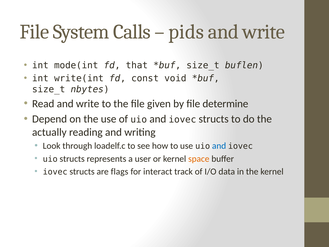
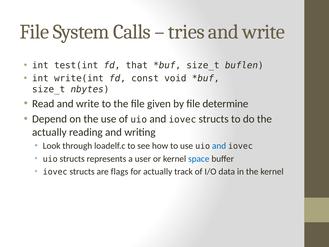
pids: pids -> tries (186, 32)
mode(int: mode(int -> test(int (76, 65)
space colour: orange -> blue (199, 159)
for interact: interact -> actually (158, 171)
